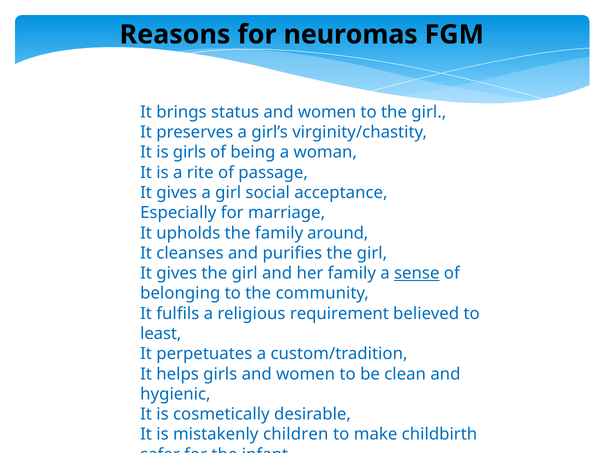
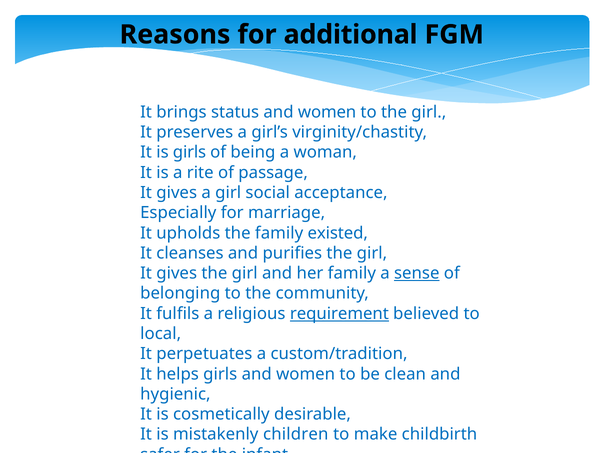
neuromas: neuromas -> additional (351, 35)
around: around -> existed (338, 233)
requirement underline: none -> present (339, 314)
least: least -> local (161, 334)
